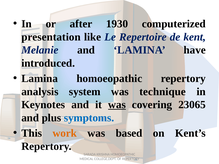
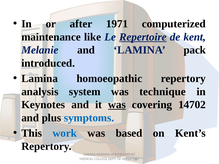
1930: 1930 -> 1971 (117, 24)
presentation: presentation -> maintenance (51, 37)
Repertoire underline: none -> present (143, 37)
have: have -> pack (195, 50)
23065: 23065 -> 14702 (192, 105)
work colour: orange -> blue (65, 133)
